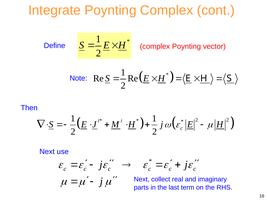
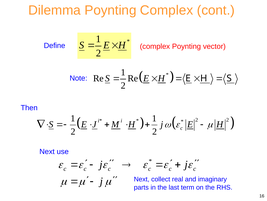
Integrate: Integrate -> Dilemma (55, 10)
